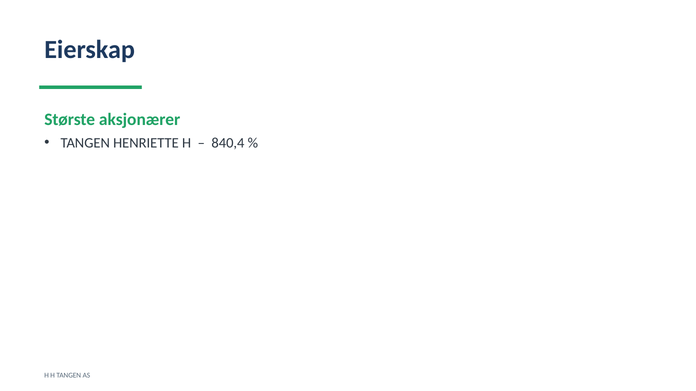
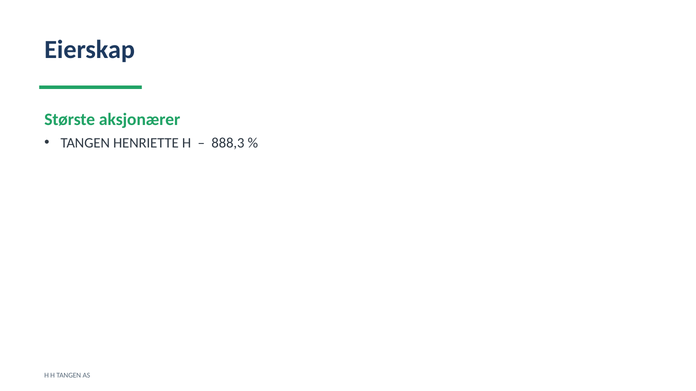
840,4: 840,4 -> 888,3 (228, 143)
